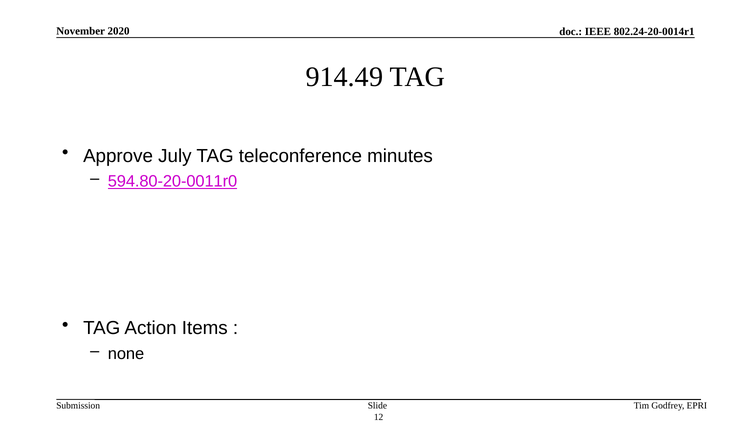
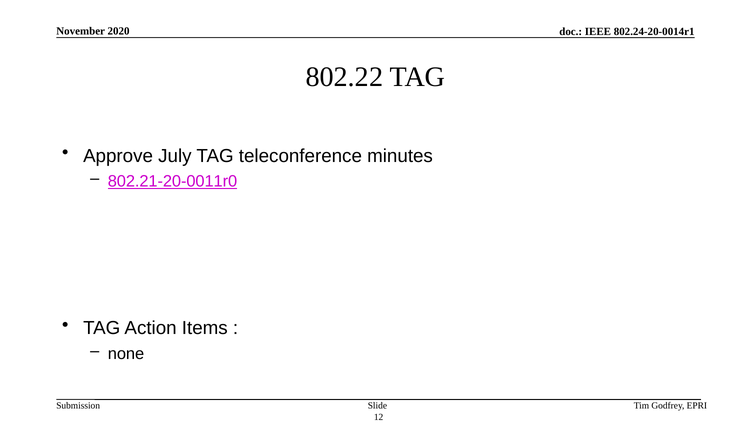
914.49: 914.49 -> 802.22 (344, 77)
594.80-20-0011r0: 594.80-20-0011r0 -> 802.21-20-0011r0 (172, 181)
